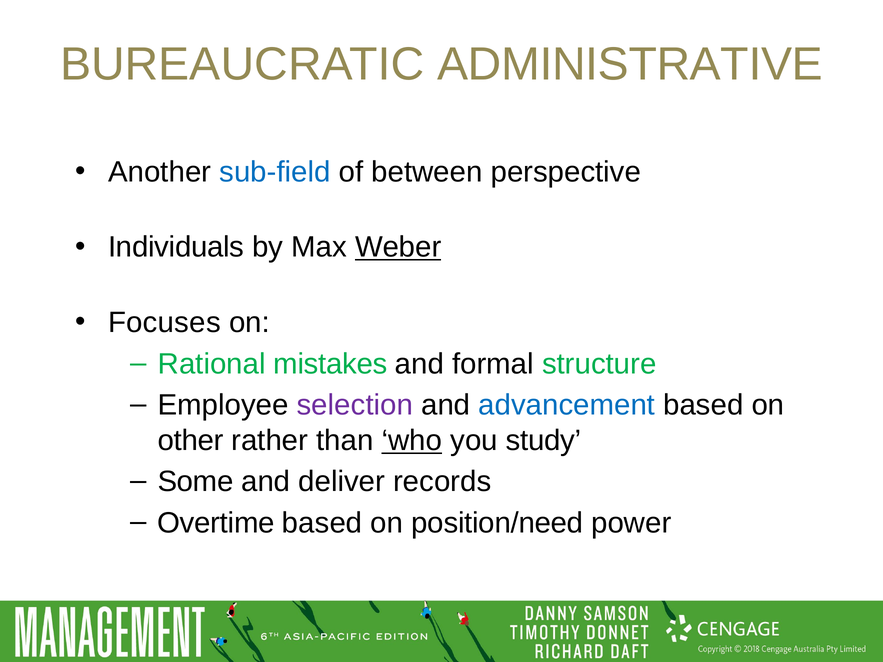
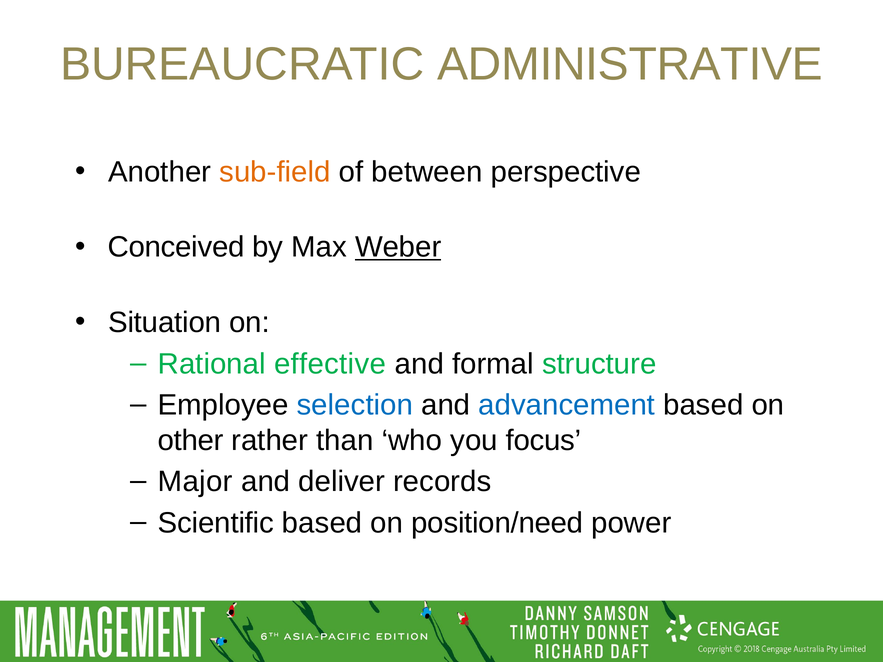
sub-field colour: blue -> orange (275, 172)
Individuals: Individuals -> Conceived (176, 247)
Focuses: Focuses -> Situation (165, 323)
mistakes: mistakes -> effective (330, 364)
selection colour: purple -> blue (355, 405)
who underline: present -> none (412, 441)
study: study -> focus (544, 441)
Some: Some -> Major (195, 482)
Overtime: Overtime -> Scientific (216, 523)
